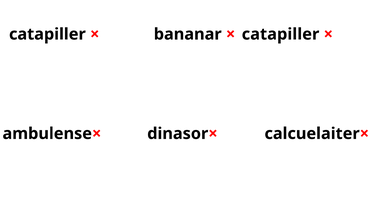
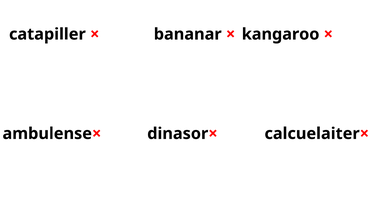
catapiller: catapiller -> kangaroo (281, 34)
